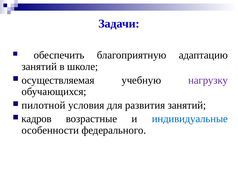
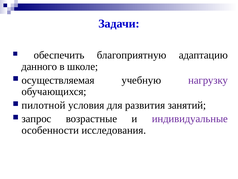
занятий: занятий -> данного (39, 66)
кадров: кадров -> запрос (36, 118)
индивидуальные colour: blue -> purple (190, 118)
федерального: федерального -> исследования (114, 130)
